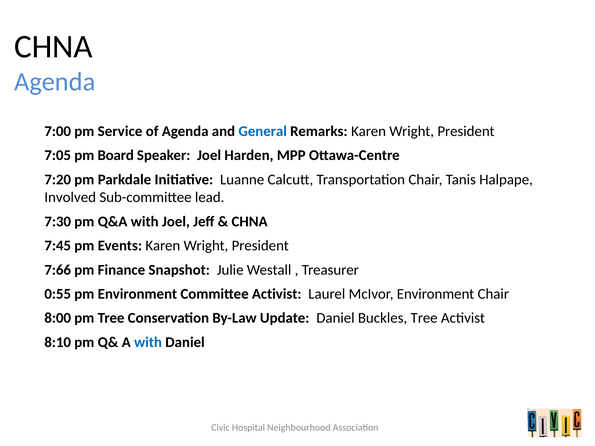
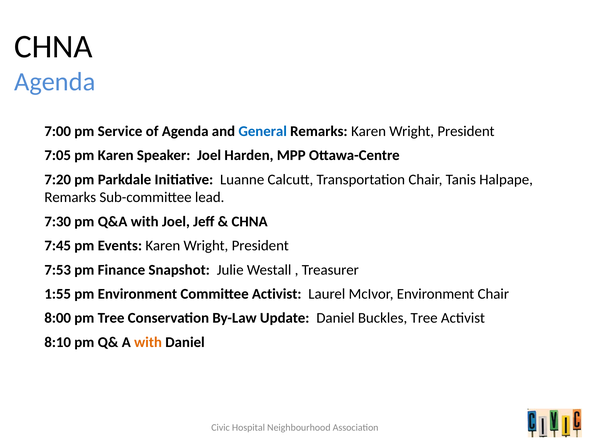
pm Board: Board -> Karen (116, 155)
Involved: Involved -> Remarks (70, 197)
7:66: 7:66 -> 7:53 (58, 270)
0:55: 0:55 -> 1:55 (58, 294)
with colour: blue -> orange (148, 342)
